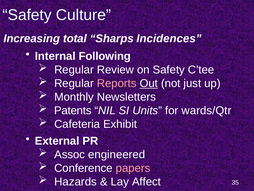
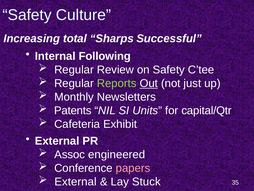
Incidences: Incidences -> Successful (169, 38)
Reports colour: pink -> light green (117, 83)
wards/Qtr: wards/Qtr -> capital/Qtr (207, 110)
Hazards: Hazards -> External (76, 181)
Affect: Affect -> Stuck (146, 181)
